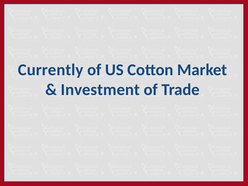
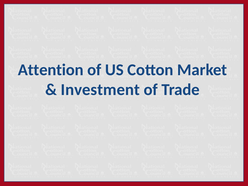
Currently: Currently -> Attention (51, 70)
